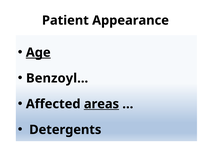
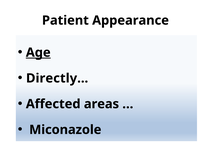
Benzoyl…: Benzoyl… -> Directly… (57, 78)
areas underline: present -> none (101, 104)
Detergents: Detergents -> Miconazole (65, 130)
